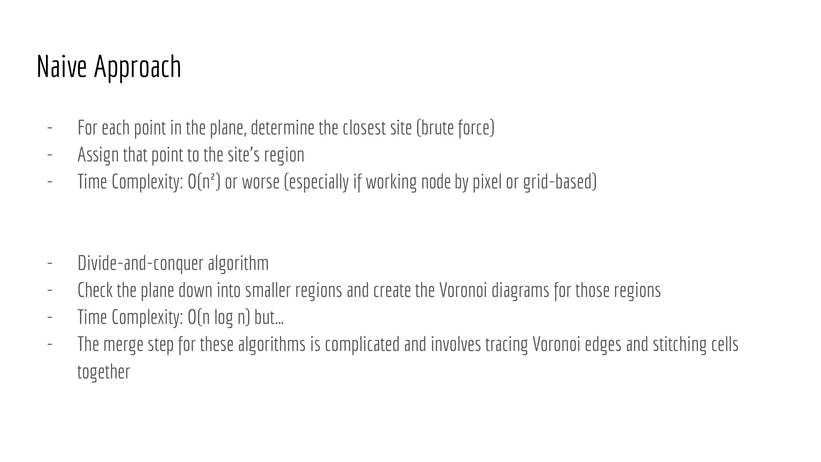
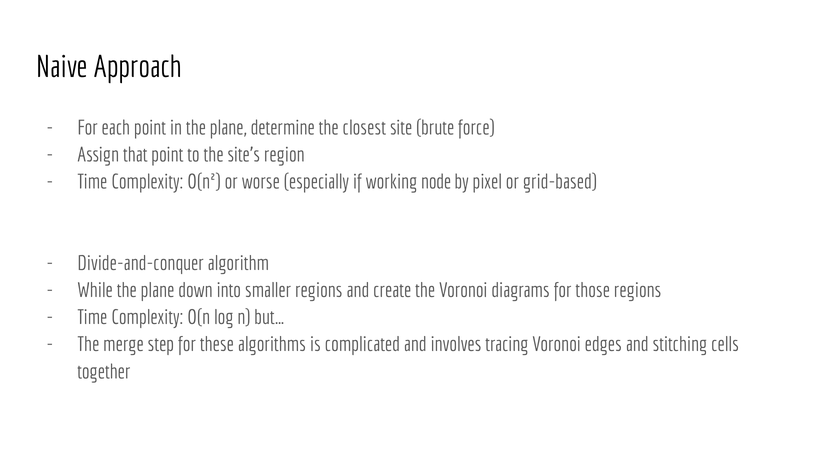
Check: Check -> While (95, 290)
